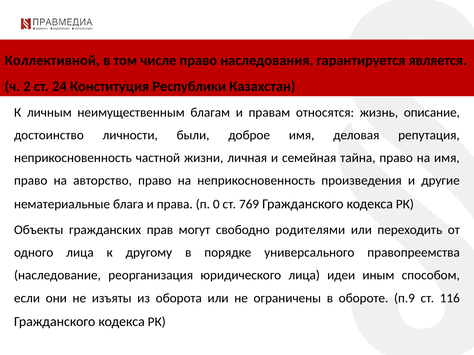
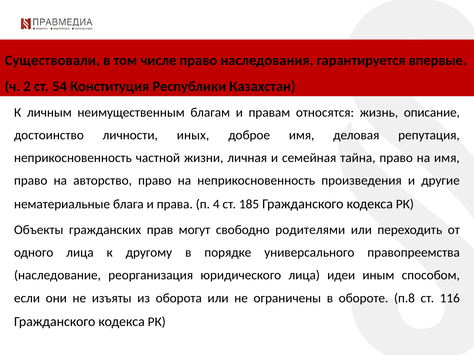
Коллективной: Коллективной -> Существовали (52, 60)
является: является -> впервые (438, 60)
24: 24 -> 54 (59, 86)
были: были -> иных (193, 135)
0: 0 -> 4 (216, 204)
769: 769 -> 185 (249, 204)
п.9: п.9 -> п.8 (404, 298)
